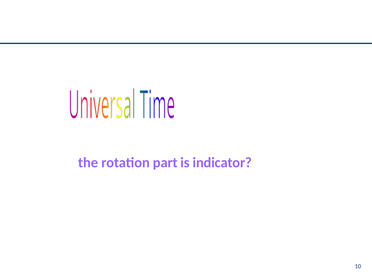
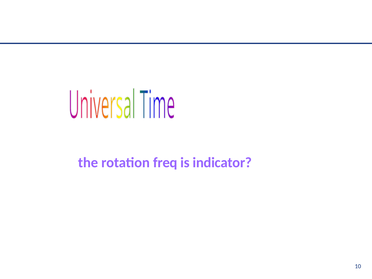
part: part -> freq (165, 163)
